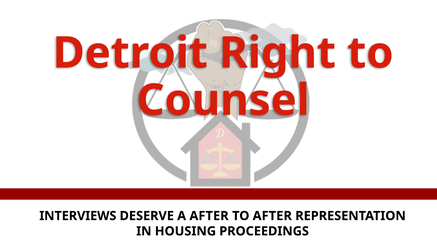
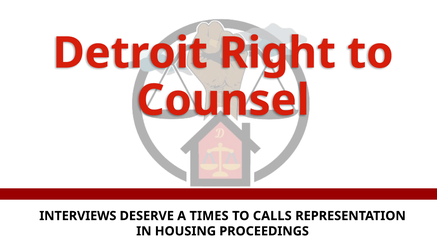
A AFTER: AFTER -> TIMES (209, 216)
TO AFTER: AFTER -> CALLS (272, 216)
